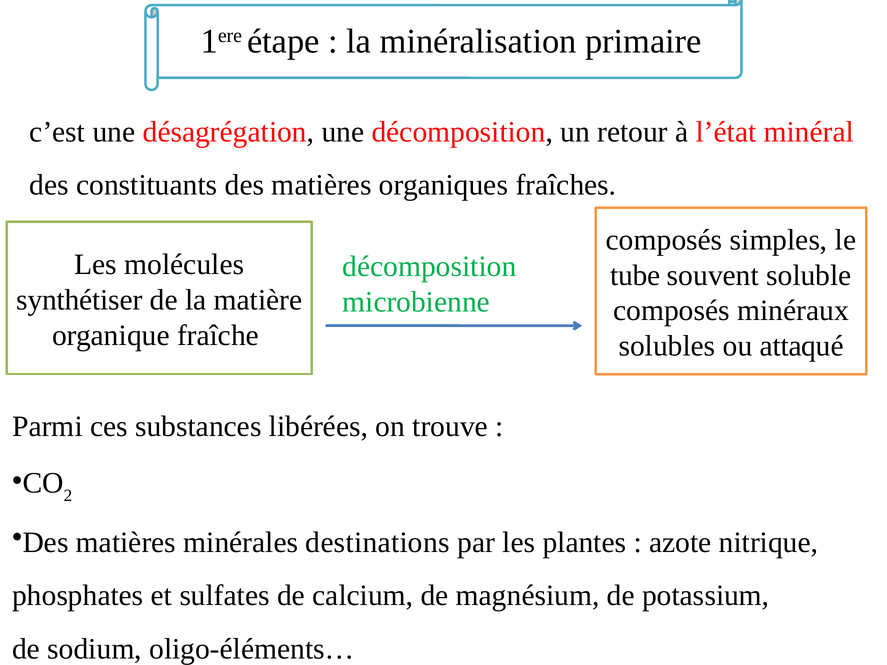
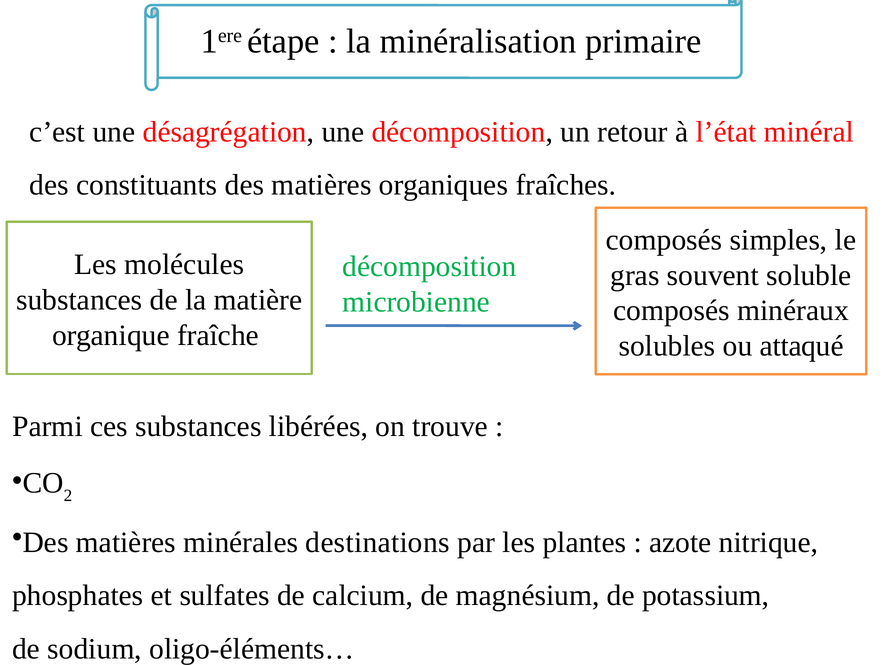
tube: tube -> gras (635, 275)
synthétiser: synthétiser -> substances (79, 300)
